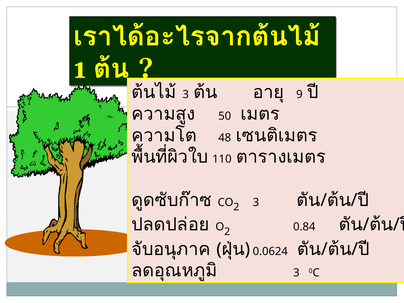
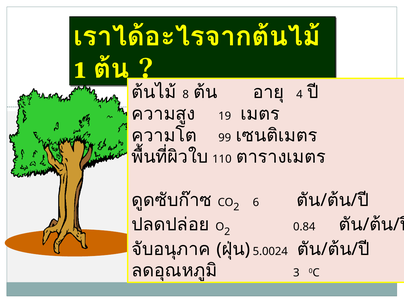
3: 3 -> 8 (186, 95)
9: 9 -> 4 (299, 95)
50: 50 -> 19 (225, 116)
48: 48 -> 99 (225, 138)
3: 3 -> 6 (256, 202)
0.0624: 0.0624 -> 5.0024 (270, 251)
